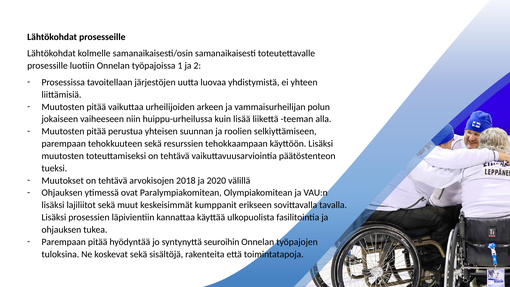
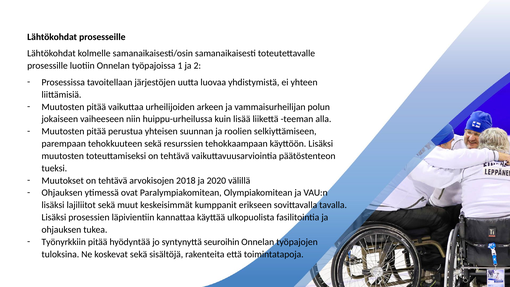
Parempaan: Parempaan -> Työnyrkkiin (64, 242)
